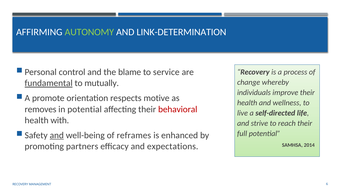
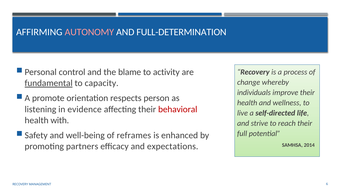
AUTONOMY colour: light green -> pink (89, 32)
LINK-DETERMINATION: LINK-DETERMINATION -> FULL-DETERMINATION (181, 32)
service: service -> activity (166, 72)
mutually: mutually -> capacity (102, 83)
motive: motive -> person (157, 98)
removes: removes -> listening (40, 109)
in potential: potential -> evidence (85, 109)
and underline: present -> none (57, 135)
